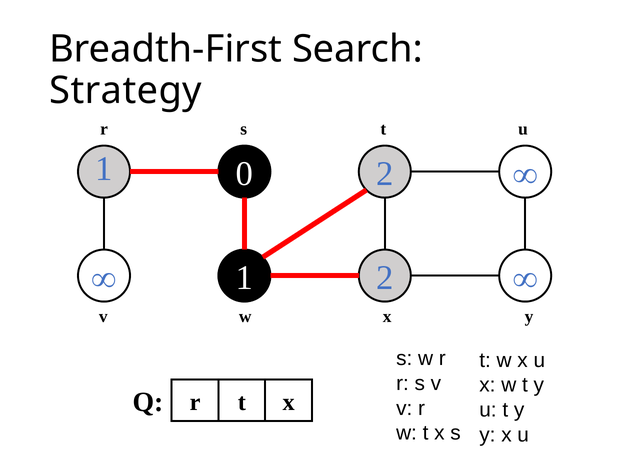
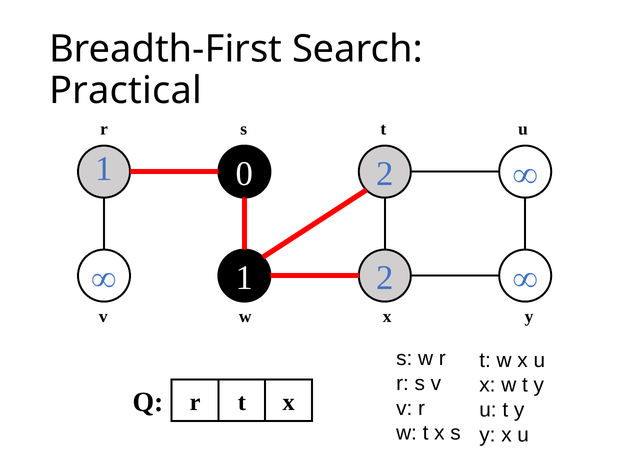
Strategy: Strategy -> Practical (126, 90)
